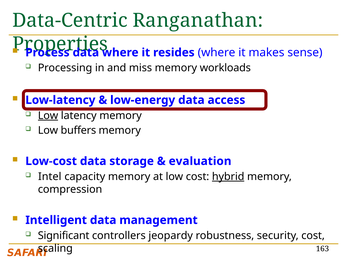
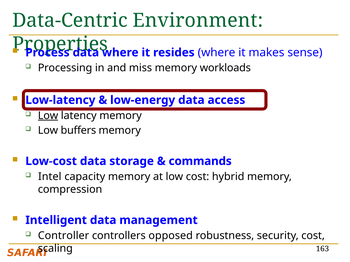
Ranganathan: Ranganathan -> Environment (198, 21)
evaluation: evaluation -> commands (200, 161)
hybrid underline: present -> none (228, 177)
Significant: Significant -> Controller (64, 236)
jeopardy: jeopardy -> opposed (171, 236)
